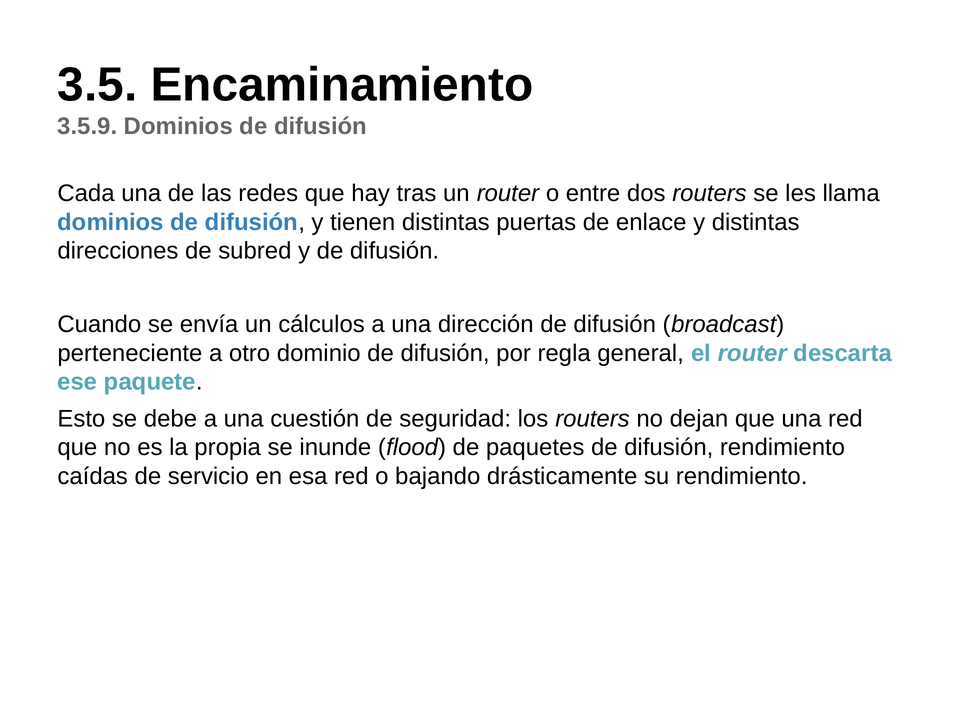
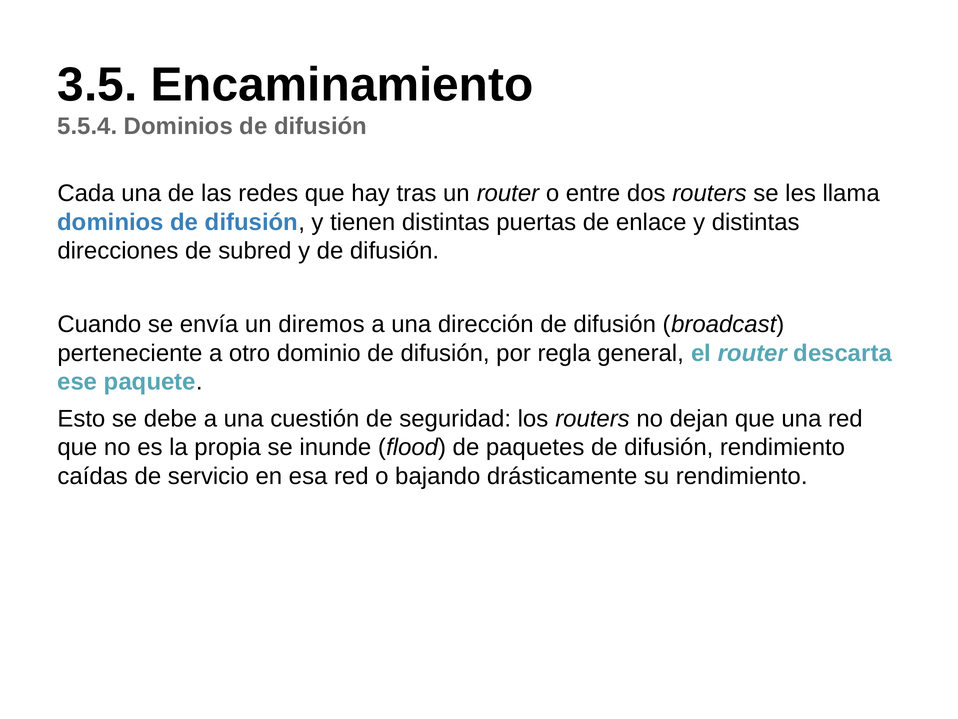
3.5.9: 3.5.9 -> 5.5.4 (87, 126)
cálculos: cálculos -> diremos (321, 324)
